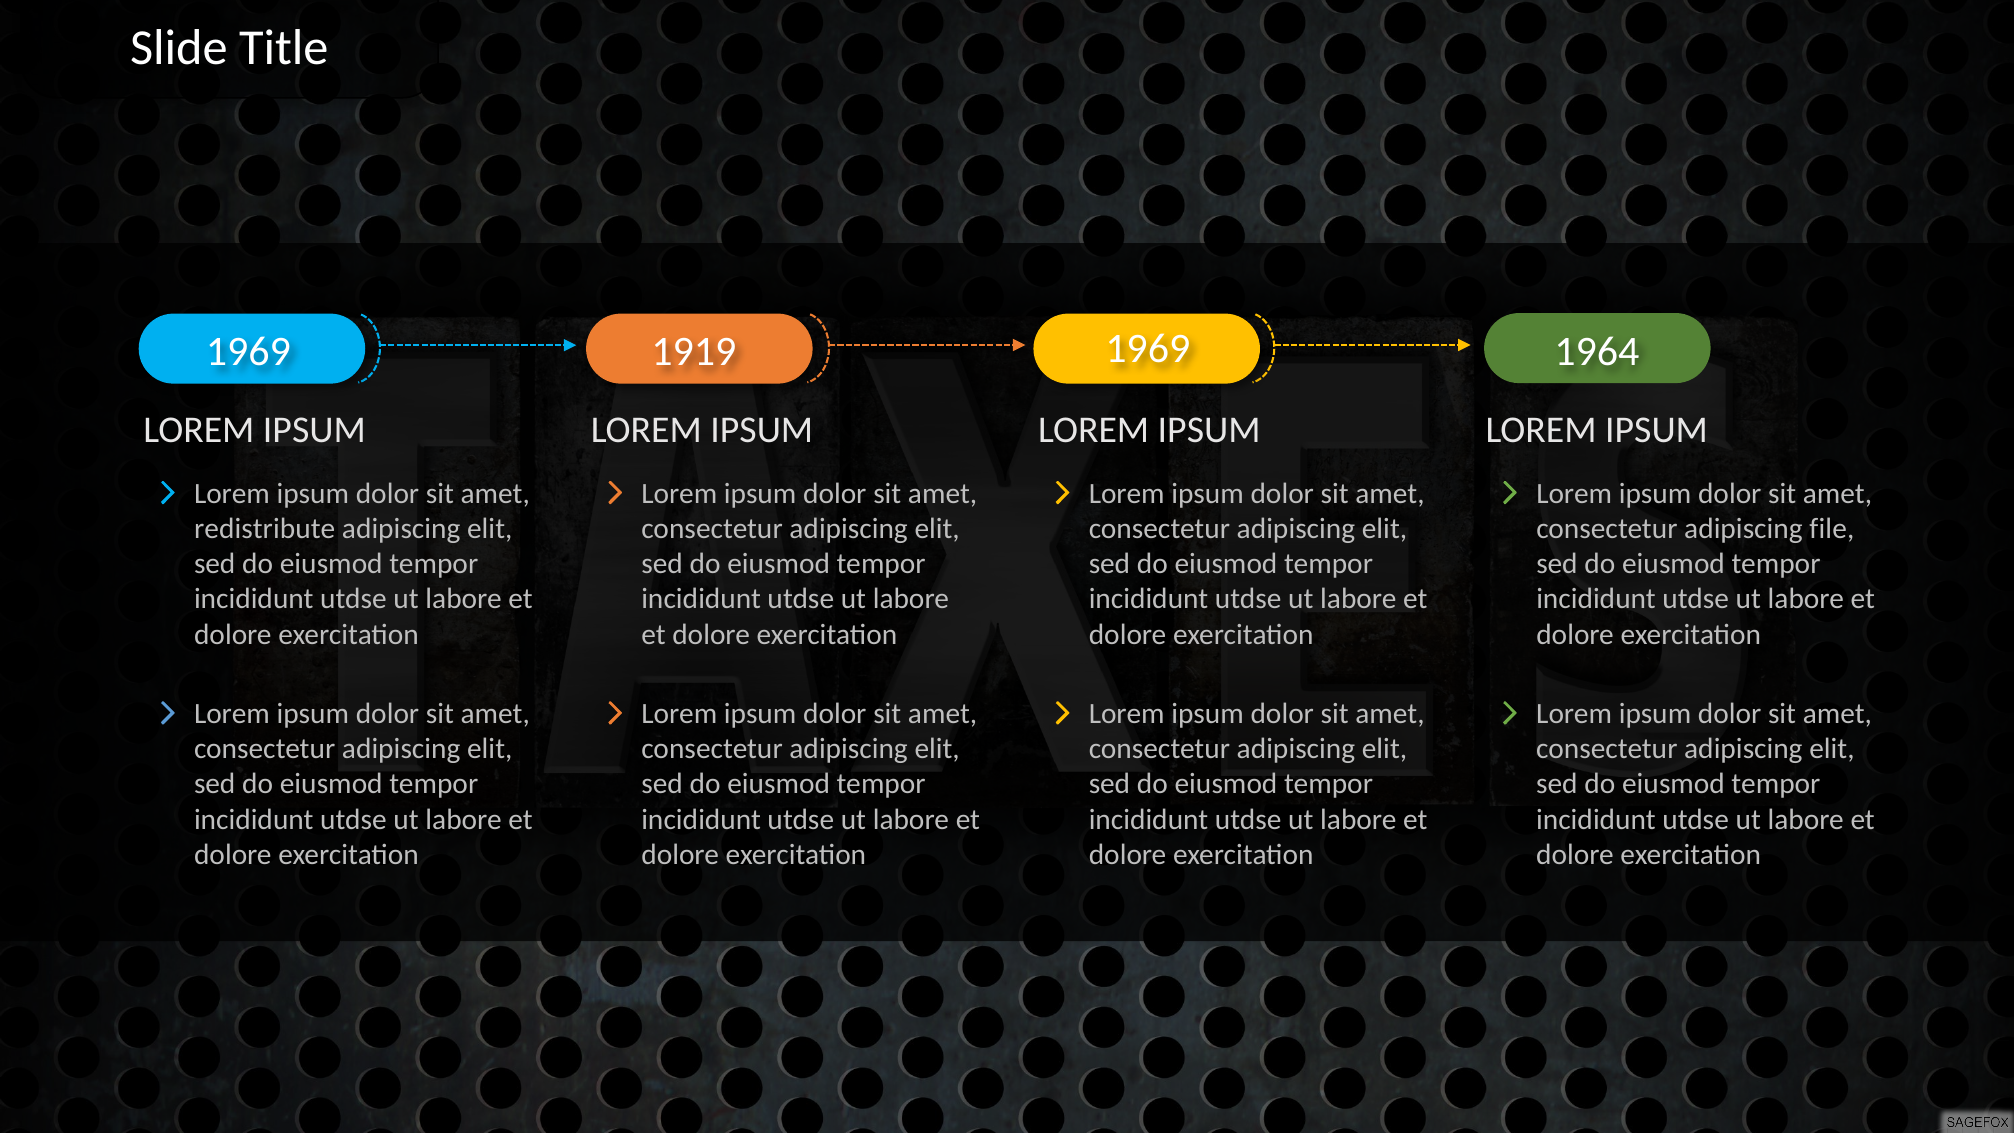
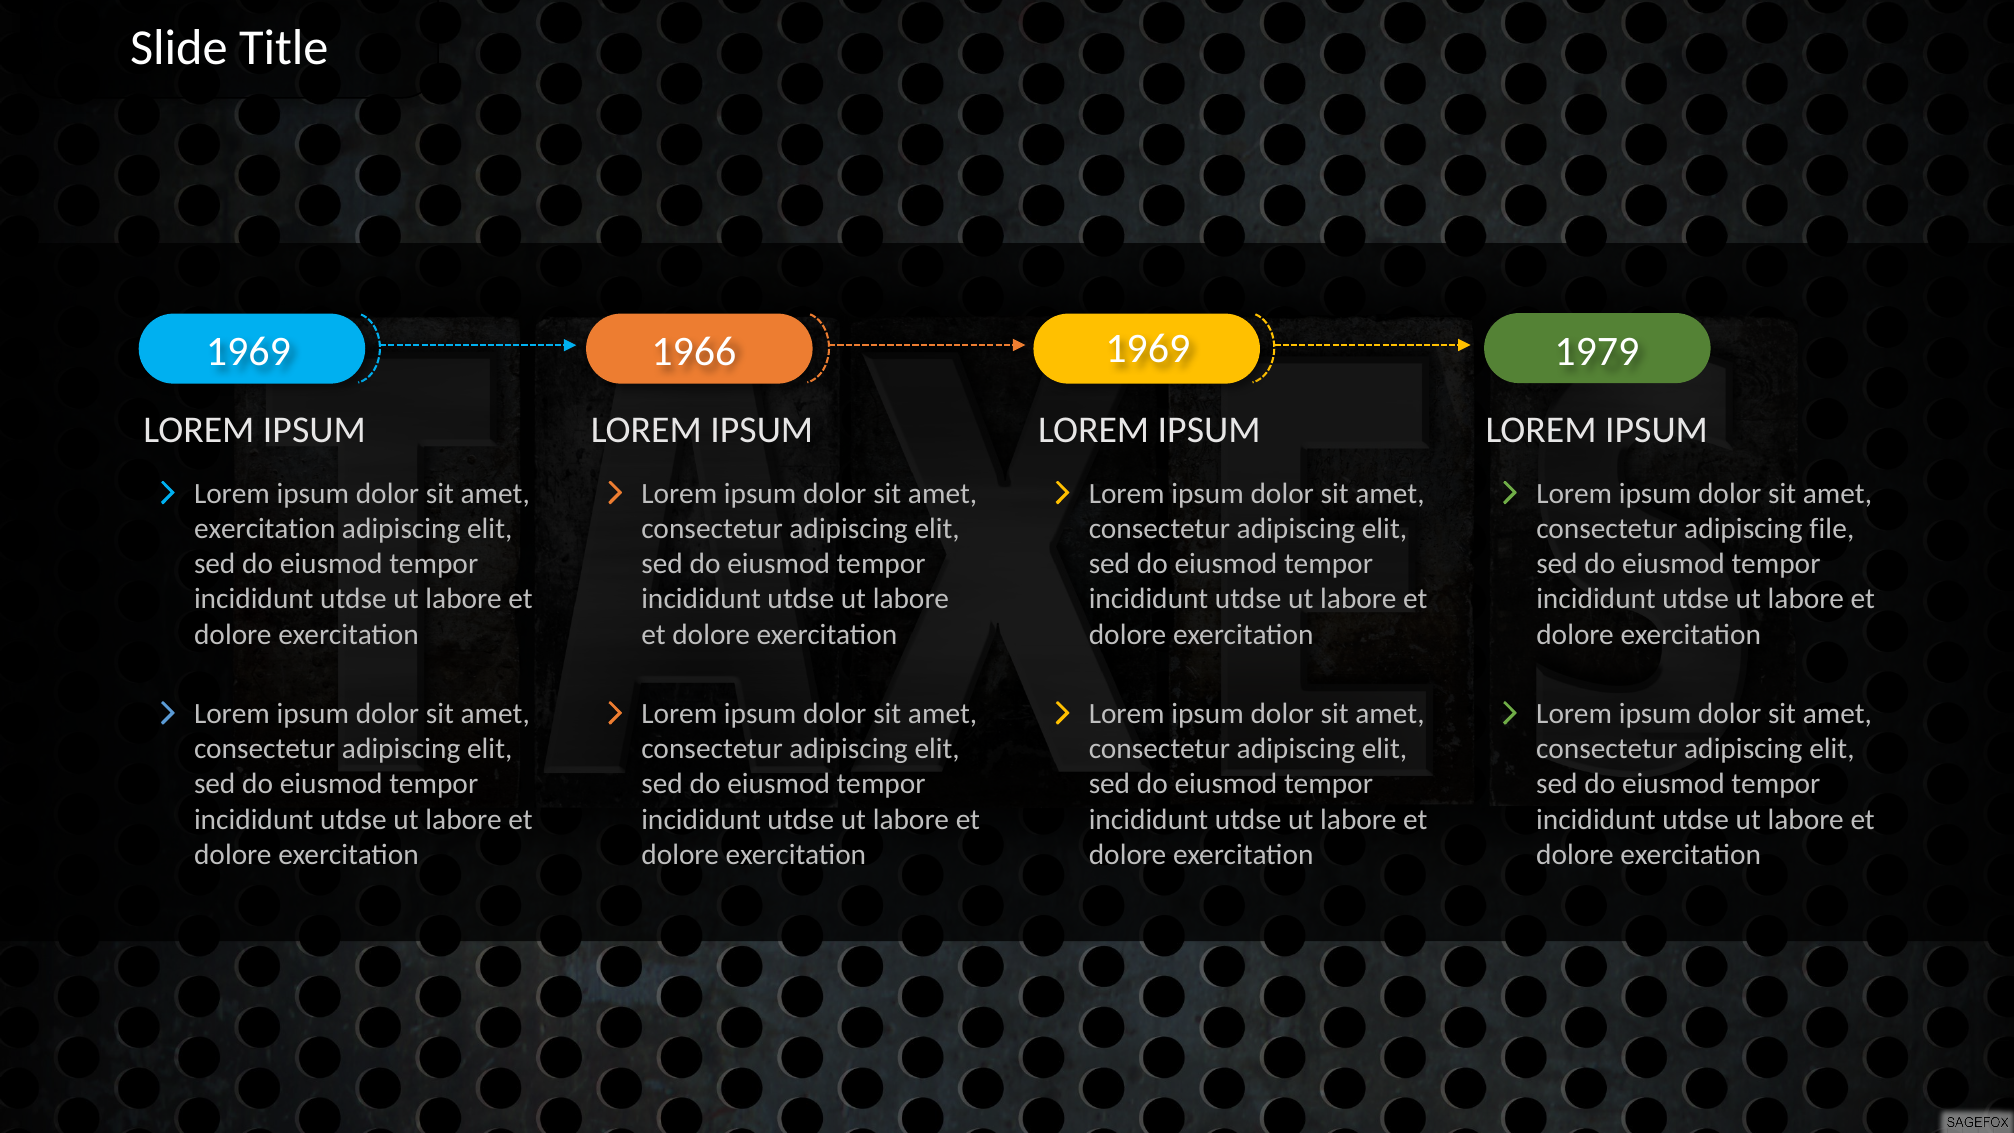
1919: 1919 -> 1966 (694, 352)
1964: 1964 -> 1979 (1597, 352)
redistribute: redistribute -> exercitation (265, 529)
